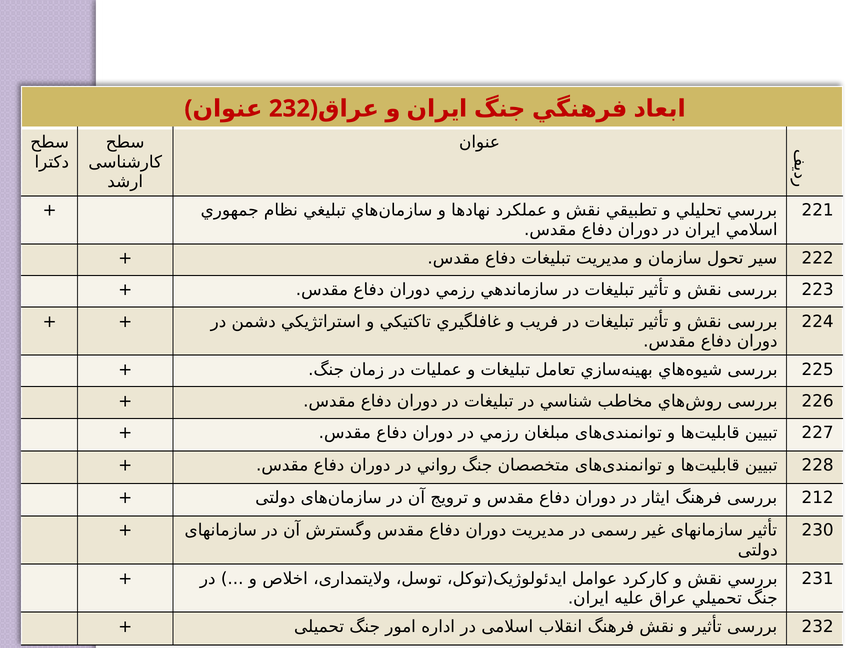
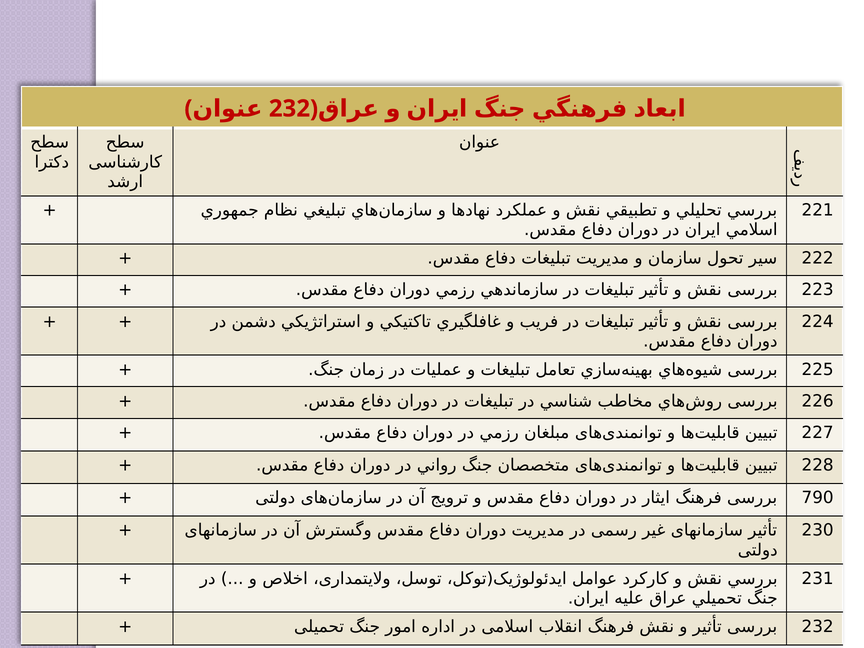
212: 212 -> 790 (818, 498)
